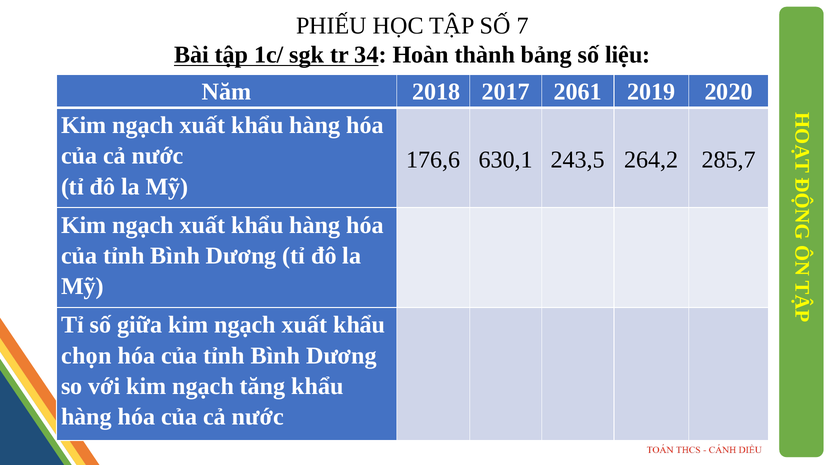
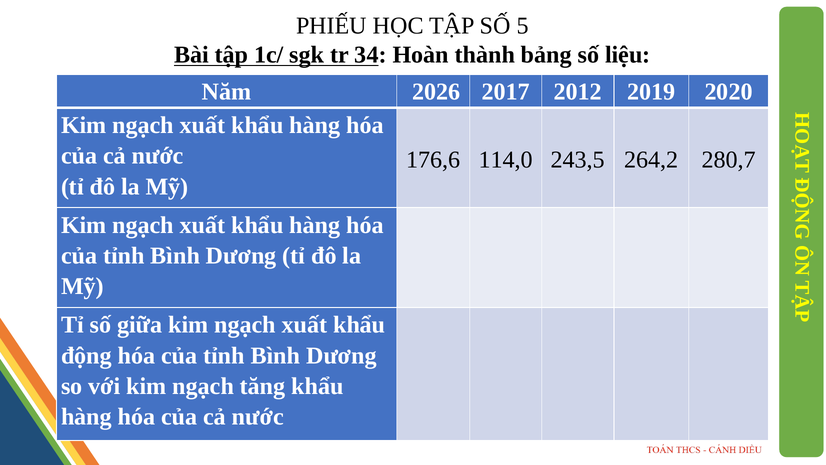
7: 7 -> 5 (523, 26)
2018: 2018 -> 2026 (436, 92)
2061: 2061 -> 2012 (578, 92)
630,1: 630,1 -> 114,0 (506, 160)
285,7: 285,7 -> 280,7 (729, 160)
chọn: chọn -> động (86, 355)
